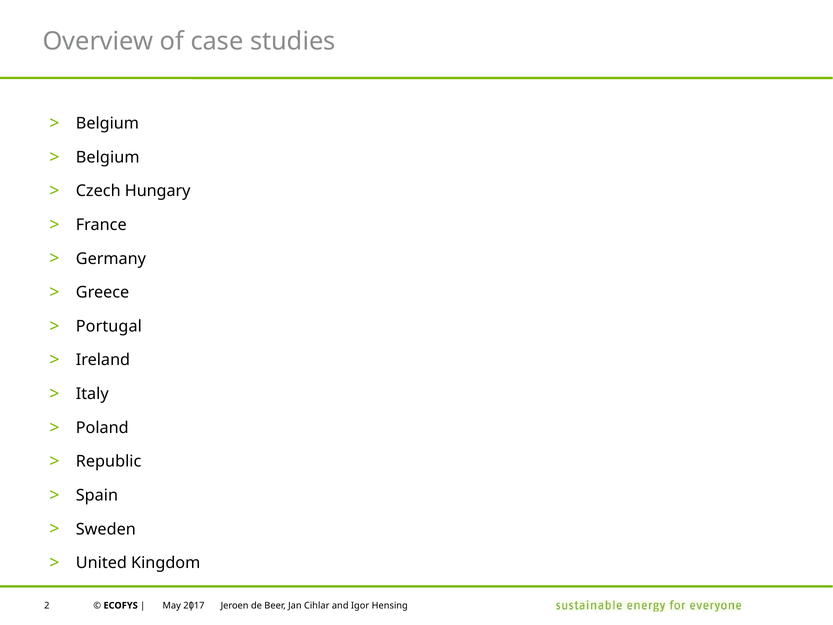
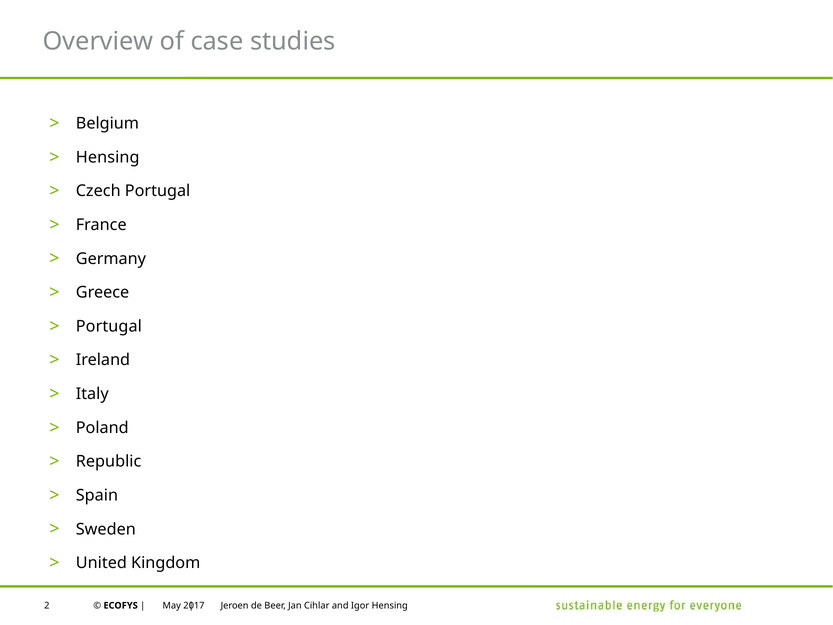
Belgium: Belgium -> Hensing (108, 157)
Czech Hungary: Hungary -> Portugal (158, 191)
